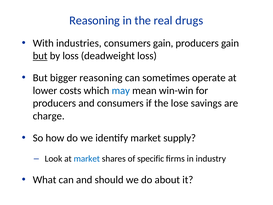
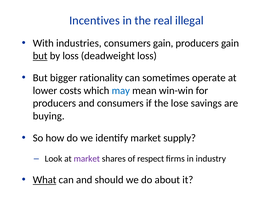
Reasoning: Reasoning -> Incentives (95, 20)
drugs: drugs -> illegal (189, 20)
bigger reasoning: reasoning -> rationality (101, 78)
charge: charge -> buying (49, 116)
market colour: blue -> purple (87, 159)
specific: specific -> respect (151, 159)
What underline: none -> present (45, 180)
